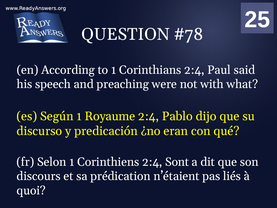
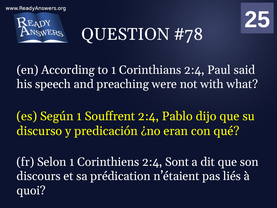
Royaume: Royaume -> Souffrent (110, 116)
